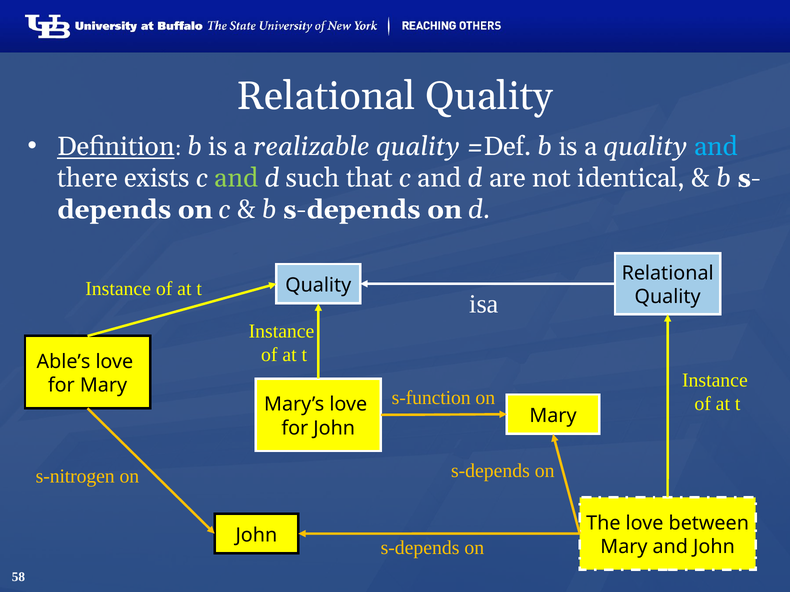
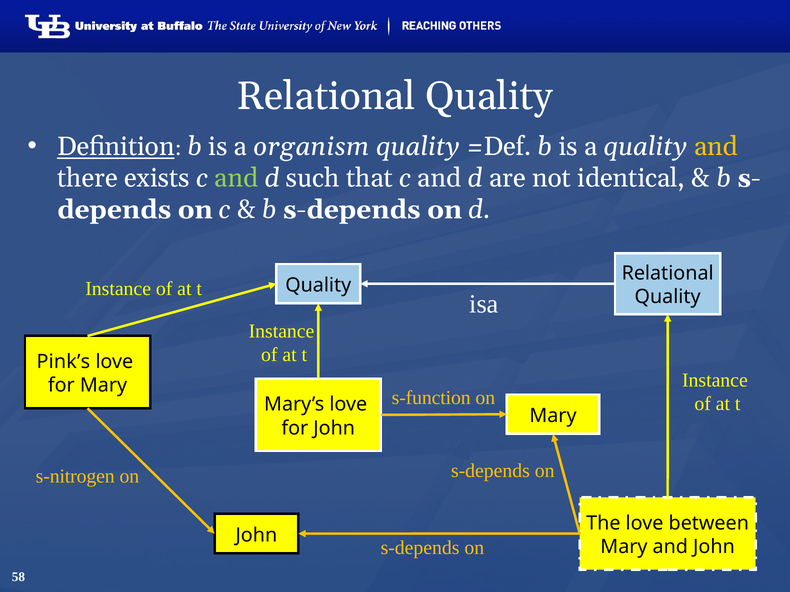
realizable: realizable -> organism (312, 147)
and colour: light blue -> yellow (716, 147)
Able’s: Able’s -> Pink’s (63, 362)
